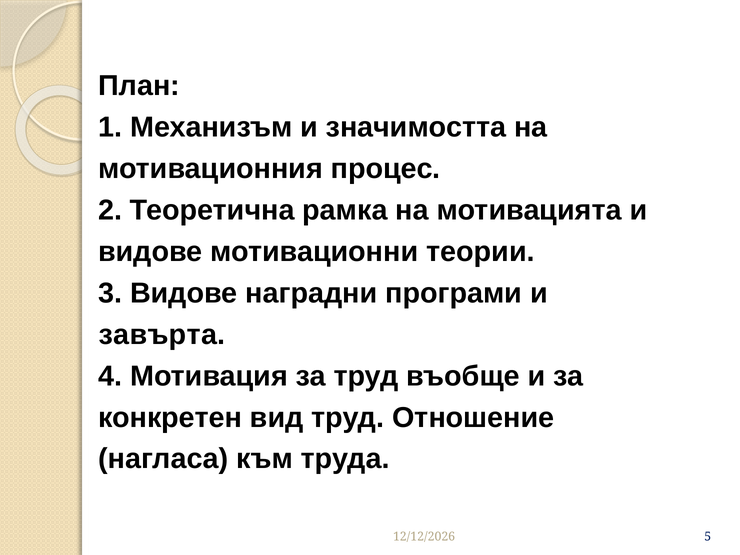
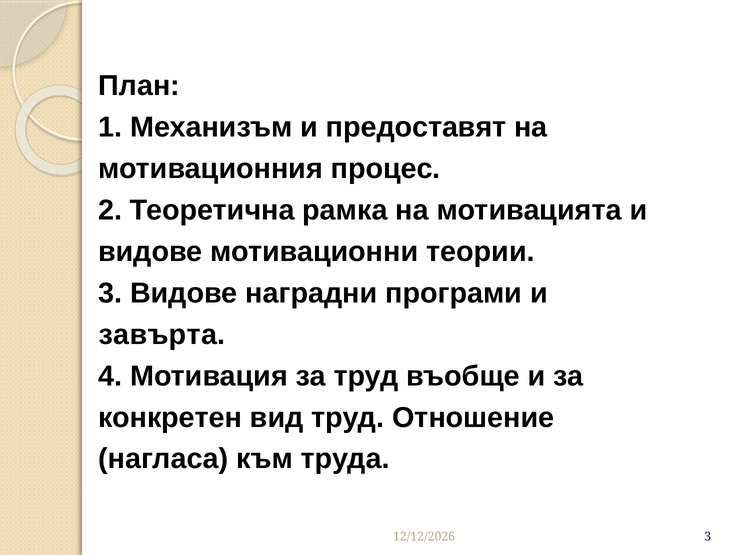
значимостта: значимостта -> предоставят (416, 127)
5: 5 -> 3 (708, 537)
